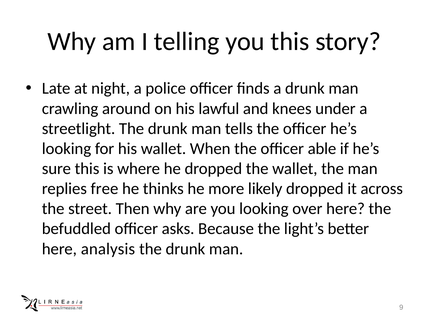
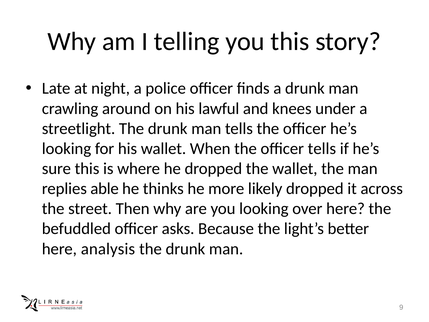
officer able: able -> tells (322, 148)
free: free -> able (105, 189)
